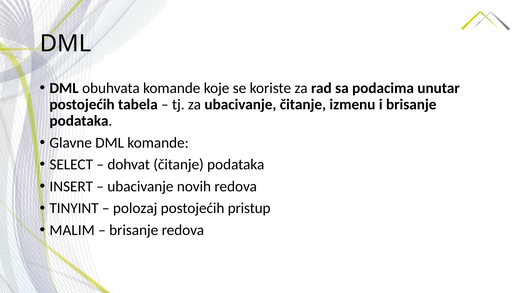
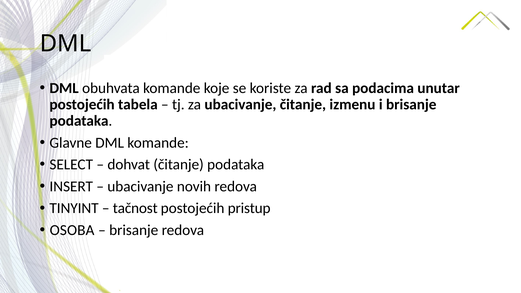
polozaj: polozaj -> tačnost (135, 208)
MALIM: MALIM -> OSOBA (72, 230)
